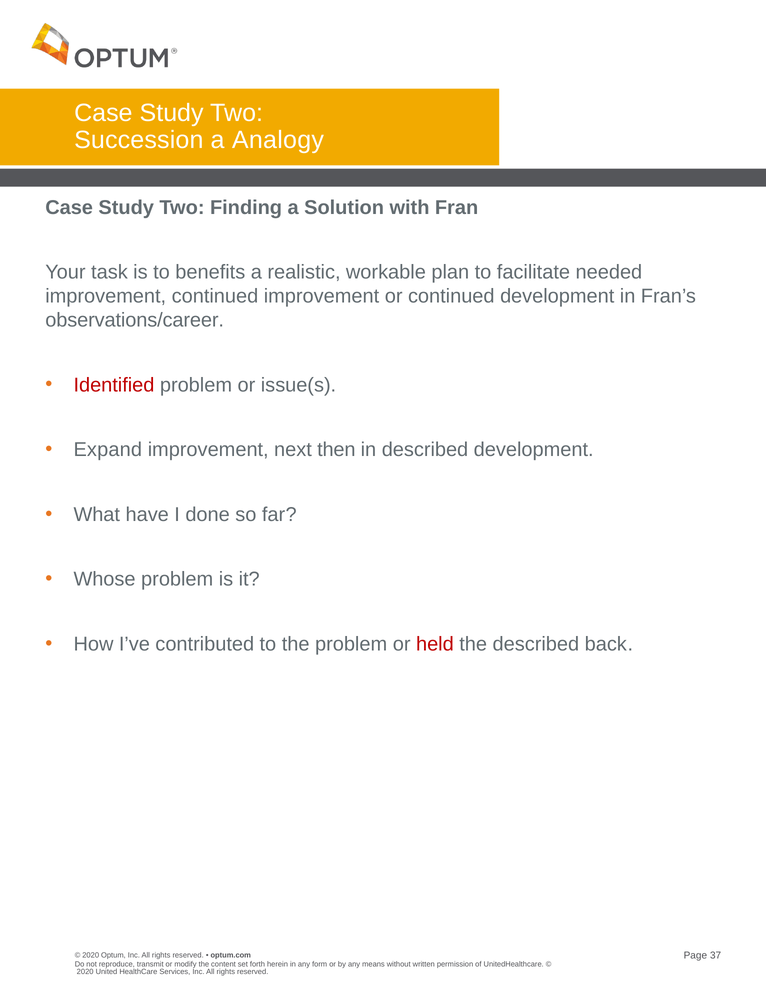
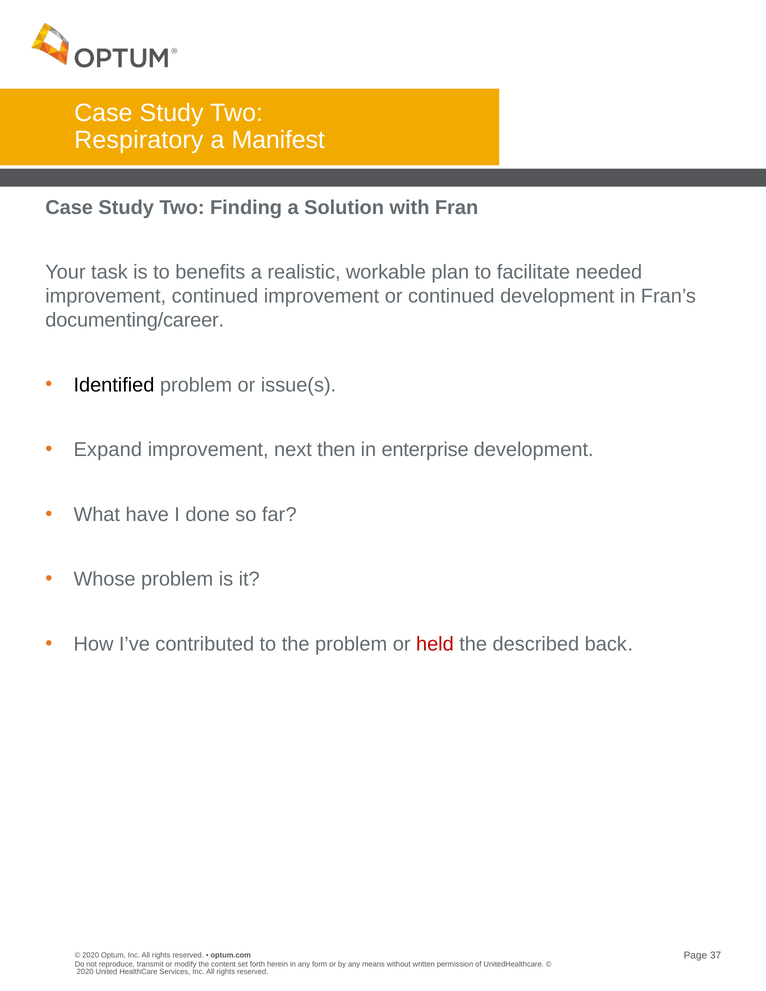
Succession: Succession -> Respiratory (139, 140)
Analogy: Analogy -> Manifest (278, 140)
observations/career: observations/career -> documenting/career (135, 320)
Identified colour: red -> black (114, 385)
in described: described -> enterprise (425, 450)
